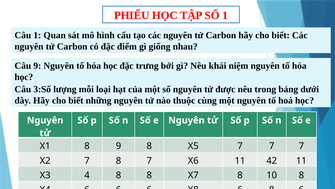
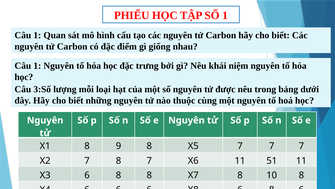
9: 9 -> 1 (37, 66)
42: 42 -> 51 (272, 160)
X3 4: 4 -> 6 (87, 175)
